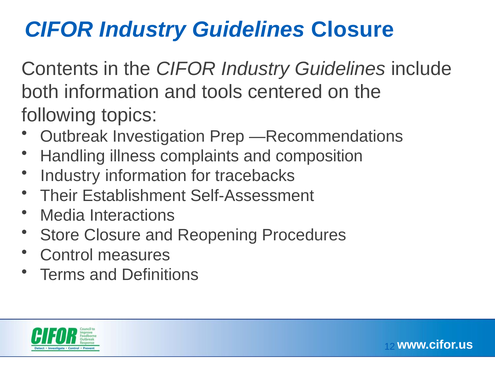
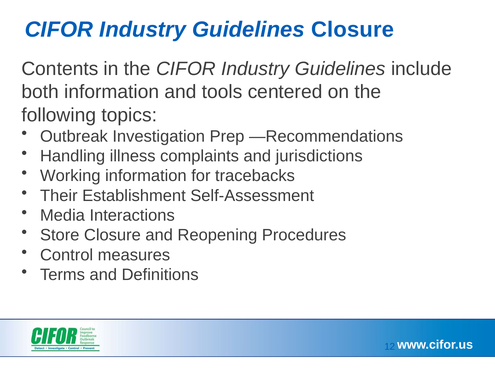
composition: composition -> jurisdictions (319, 156)
Industry: Industry -> Working (70, 176)
